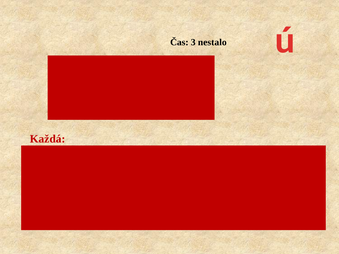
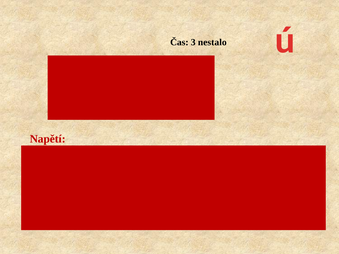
Každá: Každá -> Napětí (48, 139)
